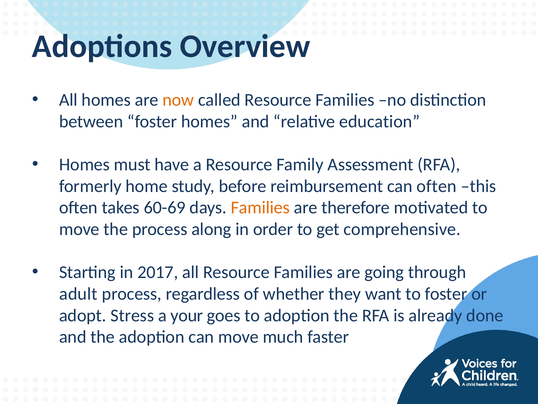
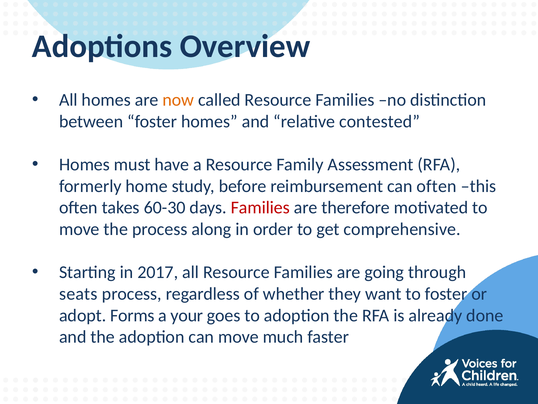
education: education -> contested (379, 121)
60-69: 60-69 -> 60-30 (165, 207)
Families colour: orange -> red (260, 207)
adult: adult -> seats (78, 294)
Stress: Stress -> Forms (132, 315)
